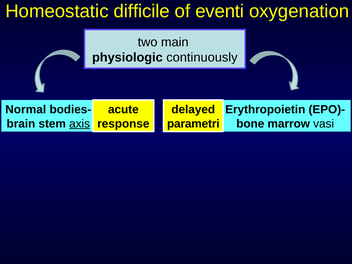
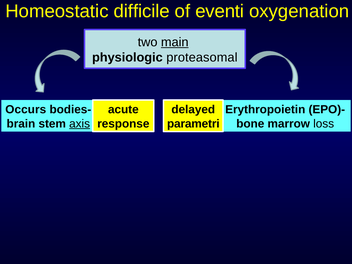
main underline: none -> present (175, 42)
continuously: continuously -> proteasomal (202, 57)
Normal: Normal -> Occurs (26, 110)
vasi: vasi -> loss (324, 124)
